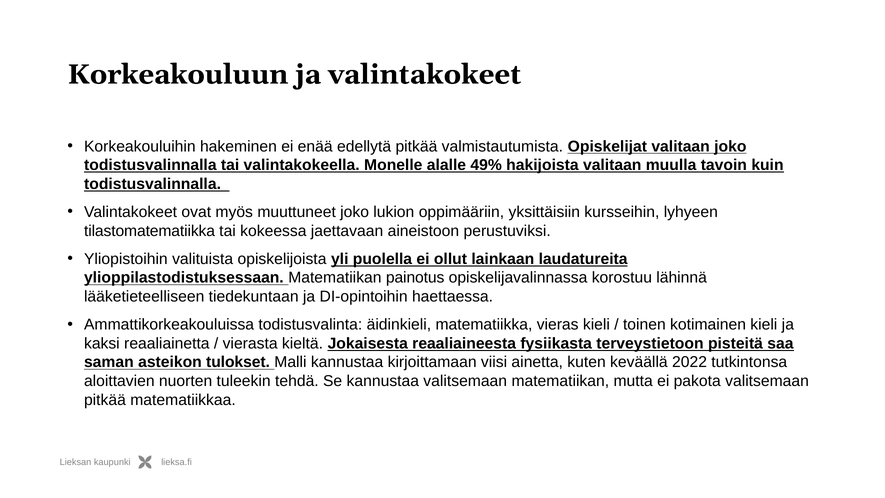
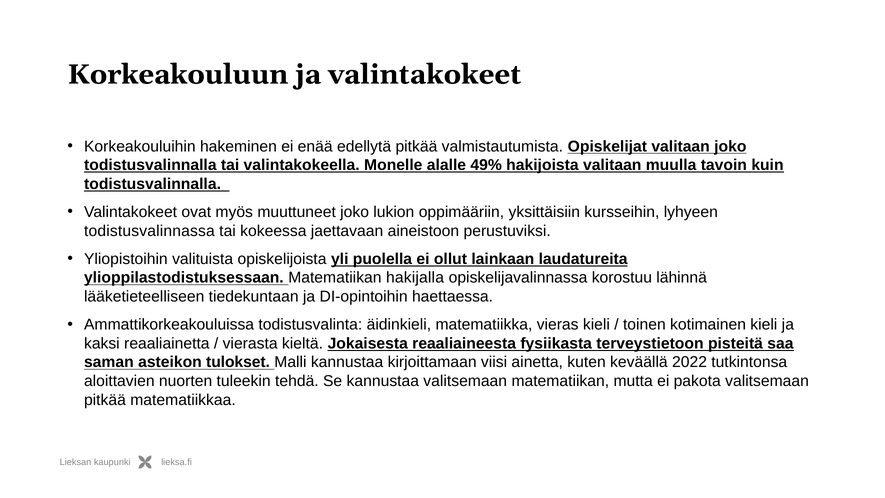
tilastomatematiikka: tilastomatematiikka -> todistusvalinnassa (149, 231)
painotus: painotus -> hakijalla (415, 278)
